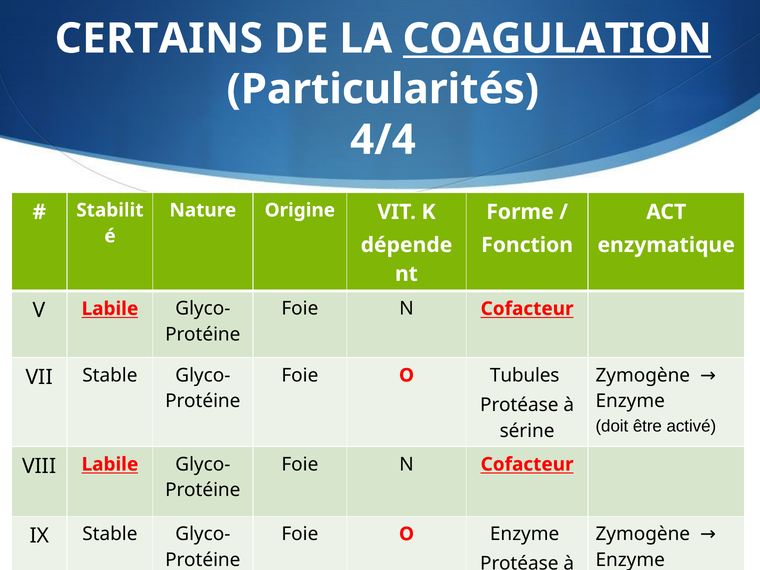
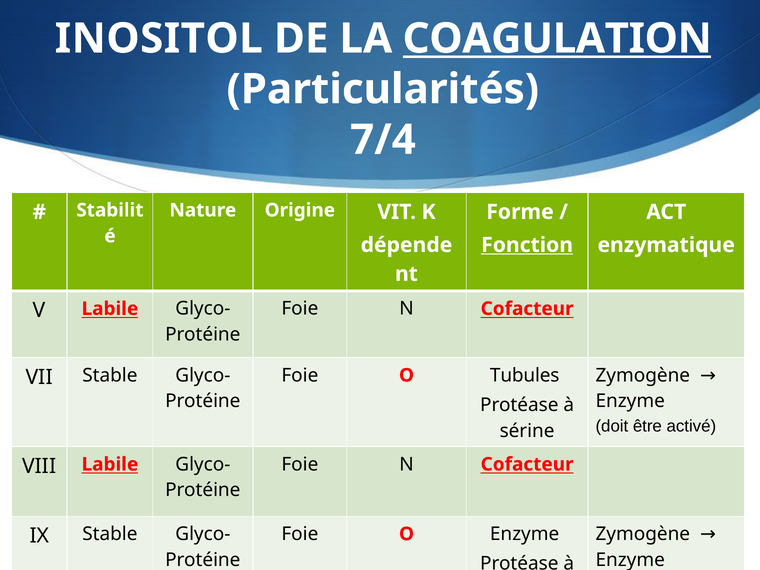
CERTAINS: CERTAINS -> INOSITOL (159, 39)
4/4: 4/4 -> 7/4 (383, 140)
Fonction underline: none -> present (527, 245)
